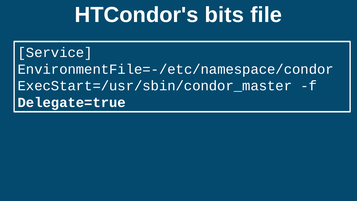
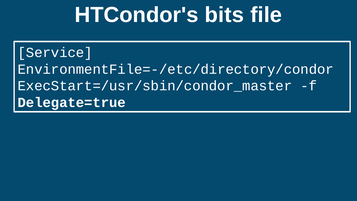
EnvironmentFile=-/etc/namespace/condor: EnvironmentFile=-/etc/namespace/condor -> EnvironmentFile=-/etc/directory/condor (176, 69)
